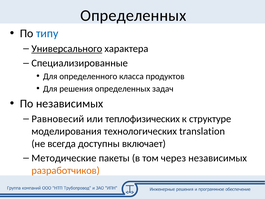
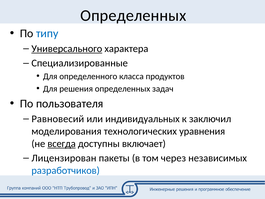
По независимых: независимых -> пользователя (70, 104)
теплофизических: теплофизических -> индивидуальных (142, 119)
структуре: структуре -> заключил (210, 119)
translation: translation -> уравнения (202, 131)
всегда underline: none -> present (62, 144)
Методические: Методические -> Лицензирован (64, 158)
разработчиков colour: orange -> blue (66, 170)
